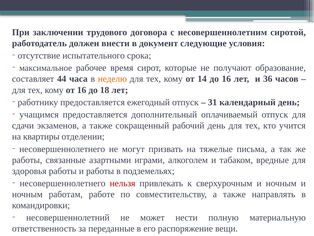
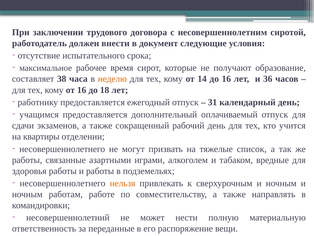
44: 44 -> 38 (62, 79)
письма: письма -> список (252, 149)
нельзя colour: red -> orange (123, 183)
